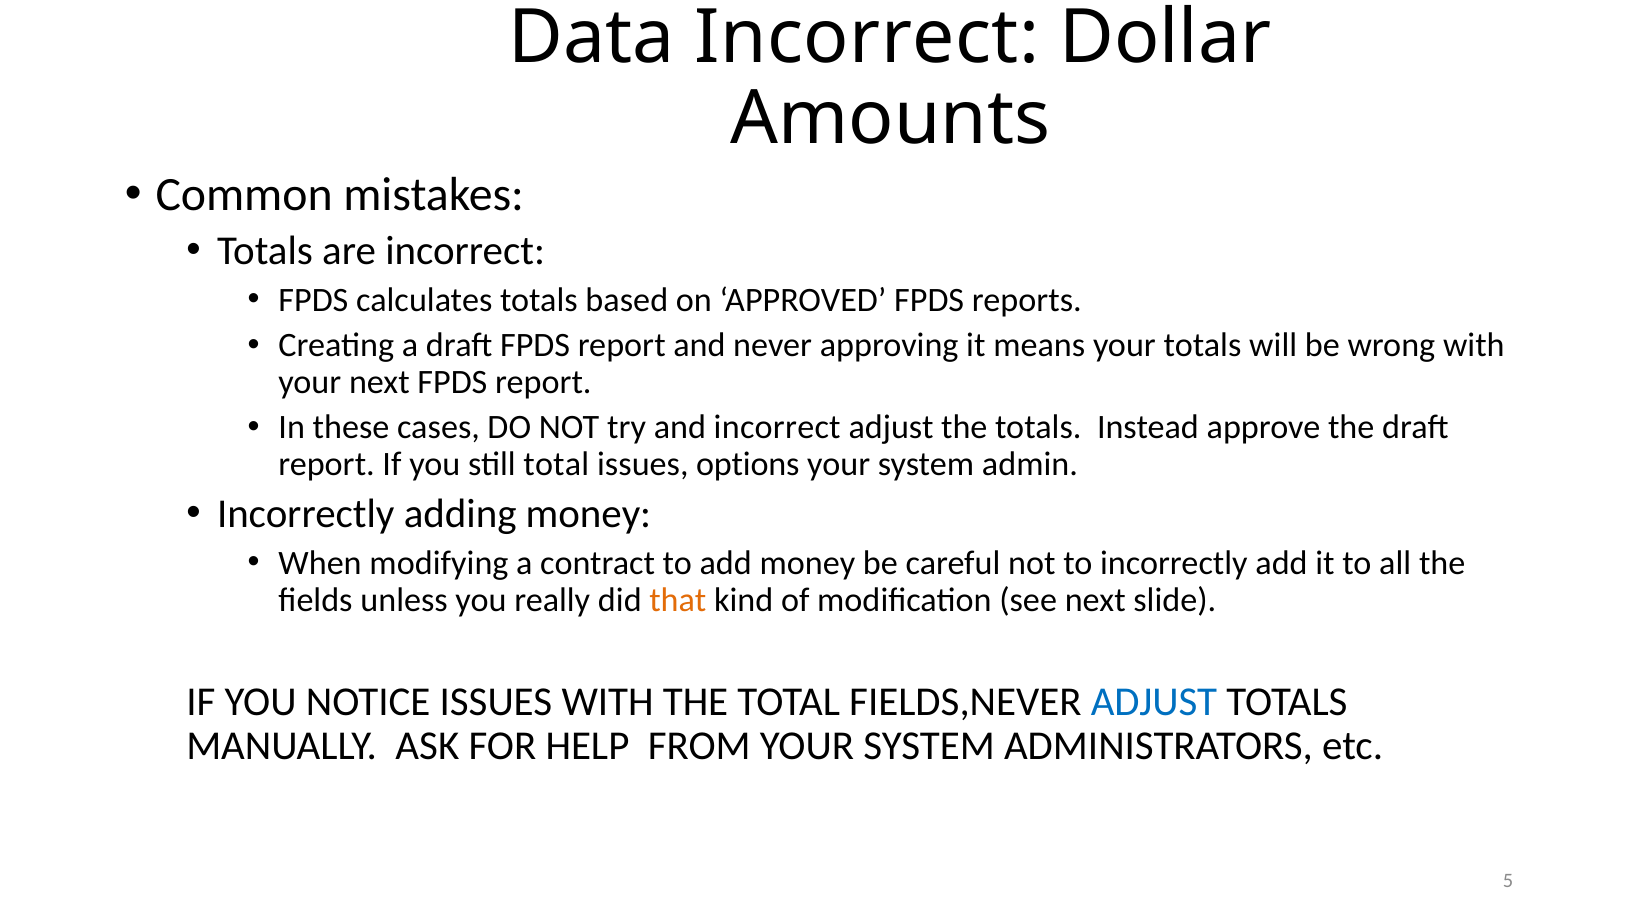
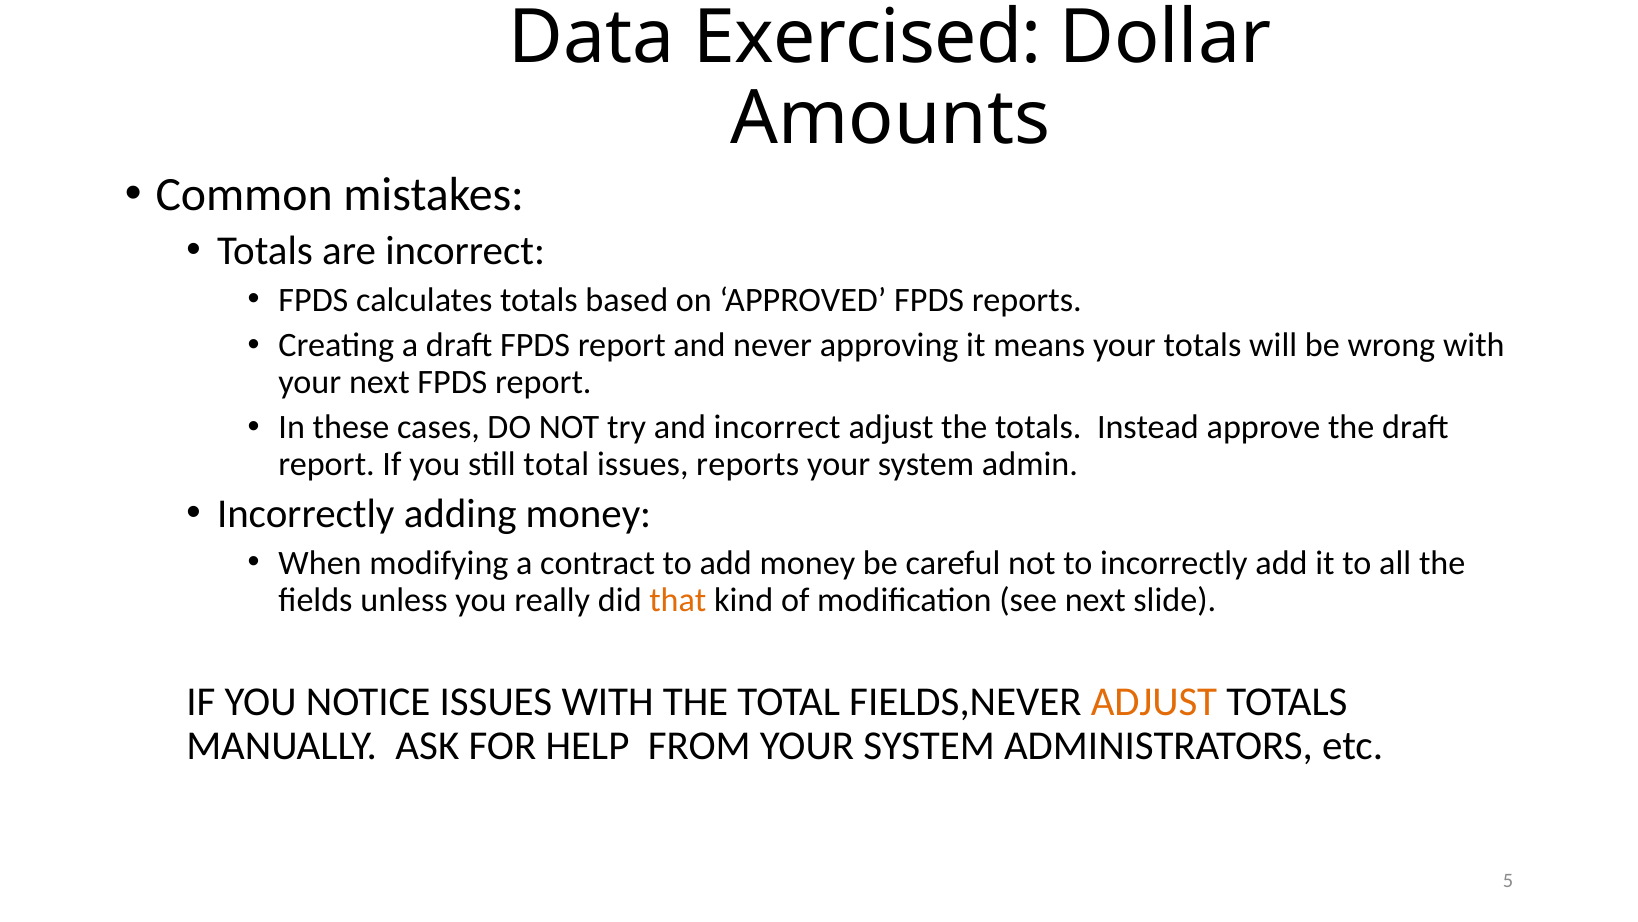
Data Incorrect: Incorrect -> Exercised (868, 38)
issues options: options -> reports (748, 464)
ADJUST colour: blue -> orange (1154, 701)
